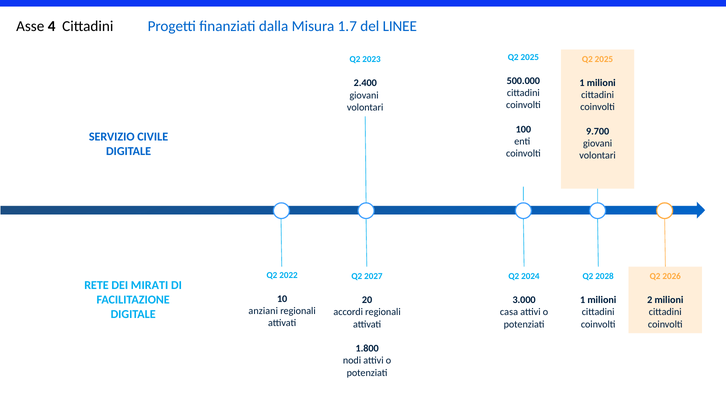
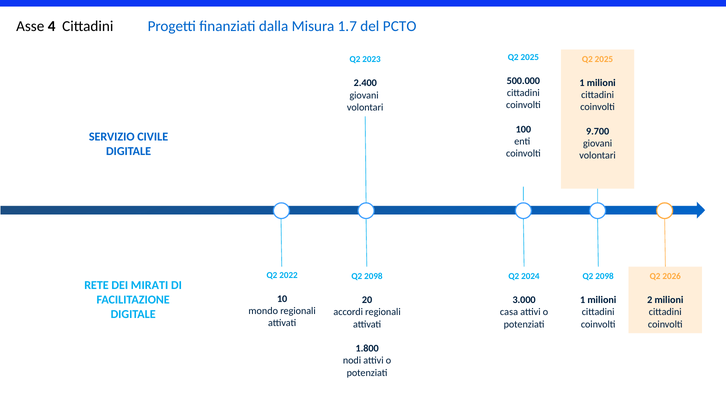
LINEE: LINEE -> PCTO (400, 26)
2027: 2027 -> 2098 (373, 277)
2028: 2028 -> 2098 (605, 277)
anziani: anziani -> mondo (263, 311)
